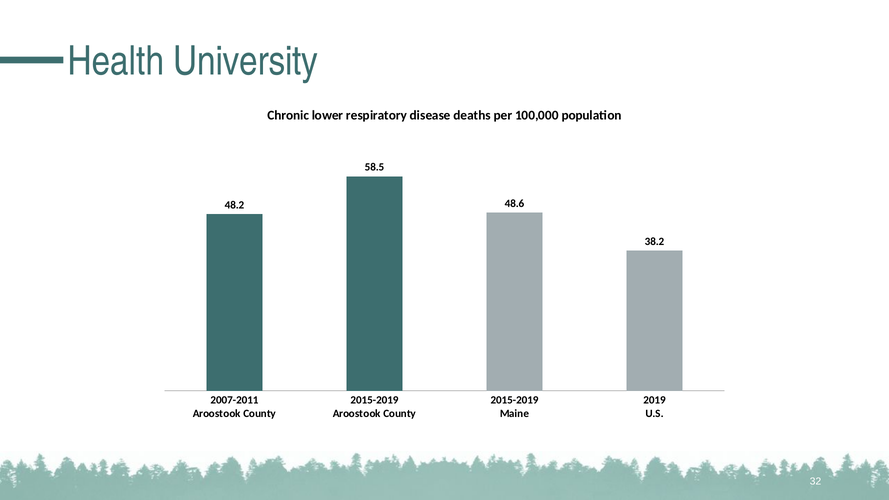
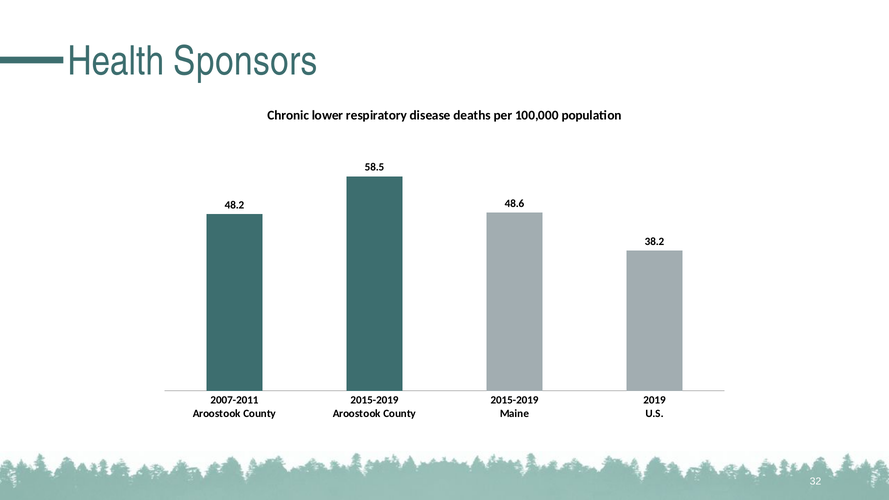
University: University -> Sponsors (245, 61)
